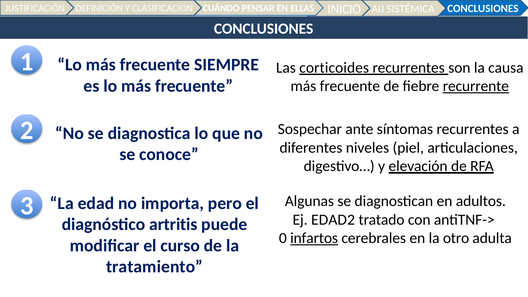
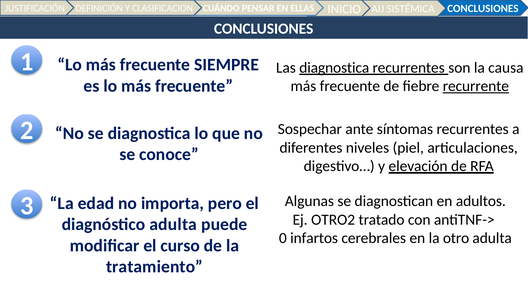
Las corticoides: corticoides -> diagnostica (334, 68)
EDAD2: EDAD2 -> OTRO2 (333, 220)
diagnóstico artritis: artritis -> adulta (173, 224)
infartos underline: present -> none (314, 238)
